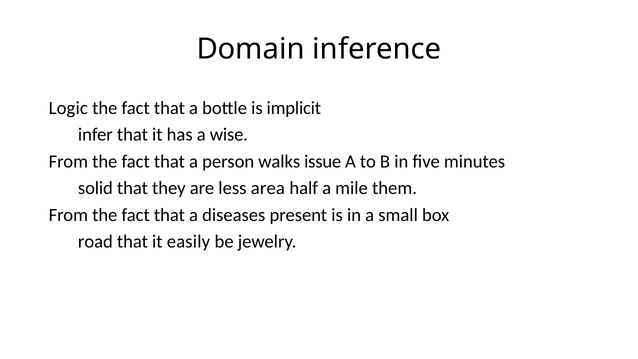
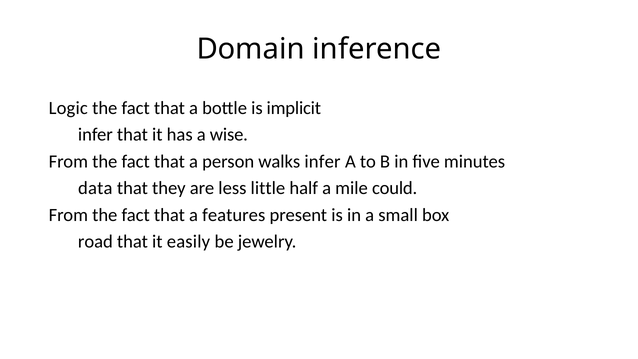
walks issue: issue -> infer (322, 161)
solid: solid -> data (95, 188)
area: area -> little (268, 188)
them: them -> could (395, 188)
diseases: diseases -> features (234, 215)
